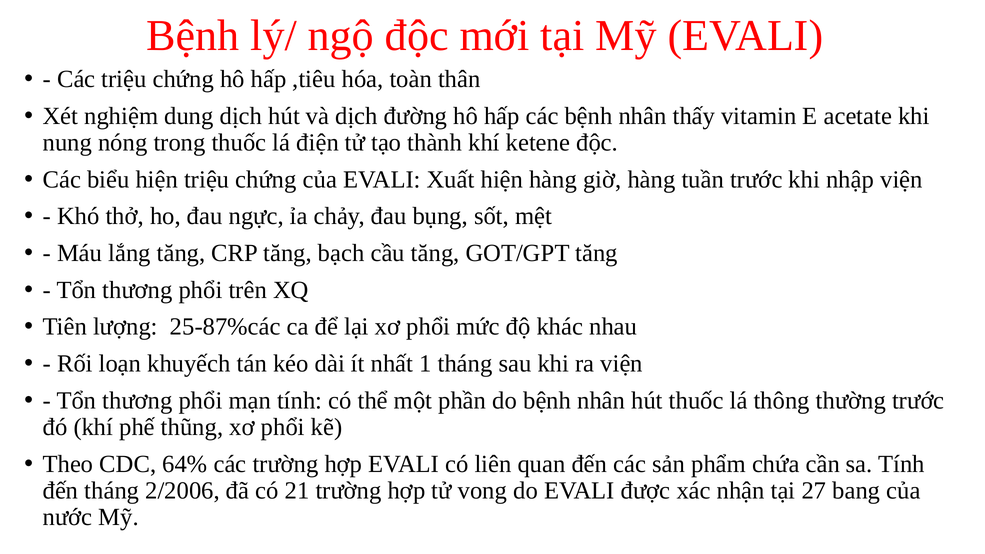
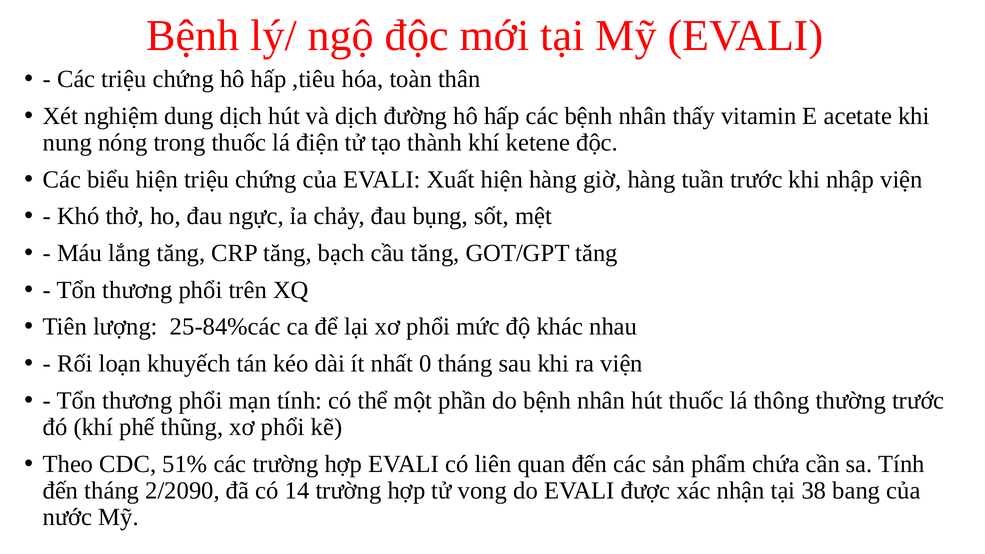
25-87%các: 25-87%các -> 25-84%các (225, 327)
1: 1 -> 0 (425, 364)
64%: 64% -> 51% (185, 464)
2/2006: 2/2006 -> 2/2090 (183, 491)
21: 21 -> 14 (297, 491)
27: 27 -> 38 (814, 491)
